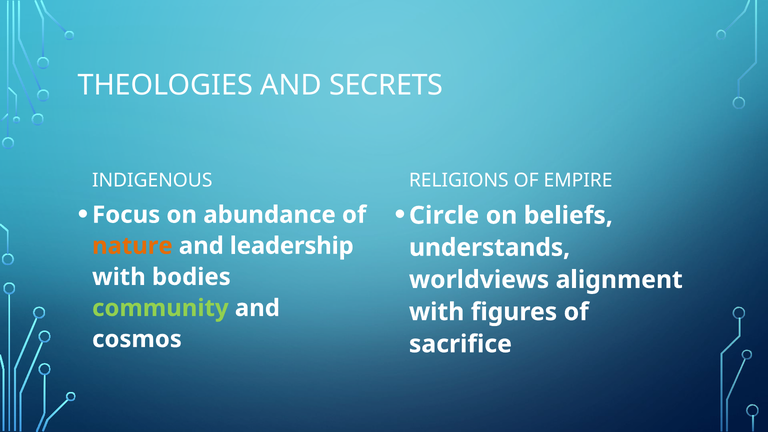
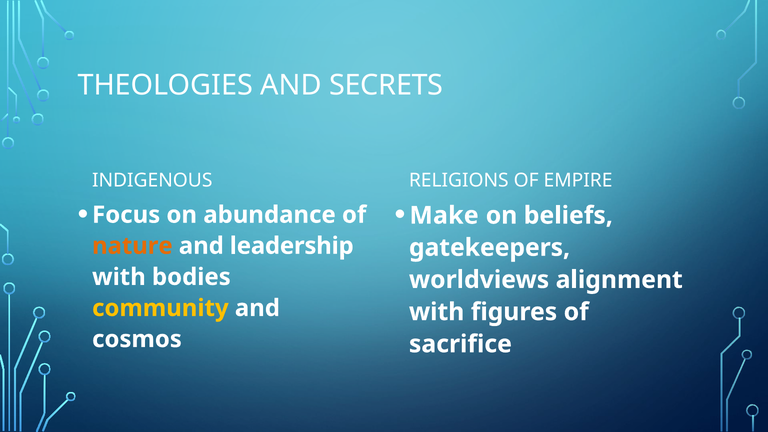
Circle: Circle -> Make (444, 215)
understands: understands -> gatekeepers (490, 248)
community colour: light green -> yellow (160, 308)
